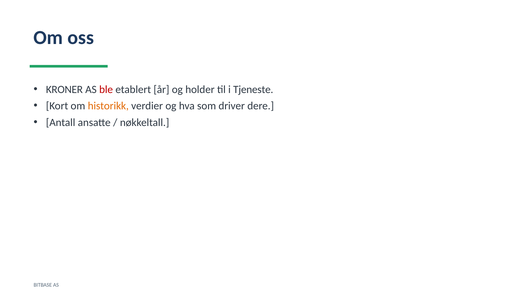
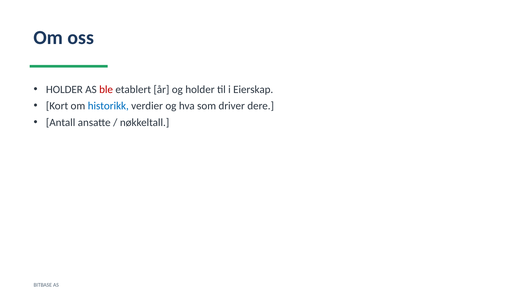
KRONER: KRONER -> HOLDER (64, 89)
Tjeneste: Tjeneste -> Eierskap (253, 89)
historikk colour: orange -> blue (108, 106)
